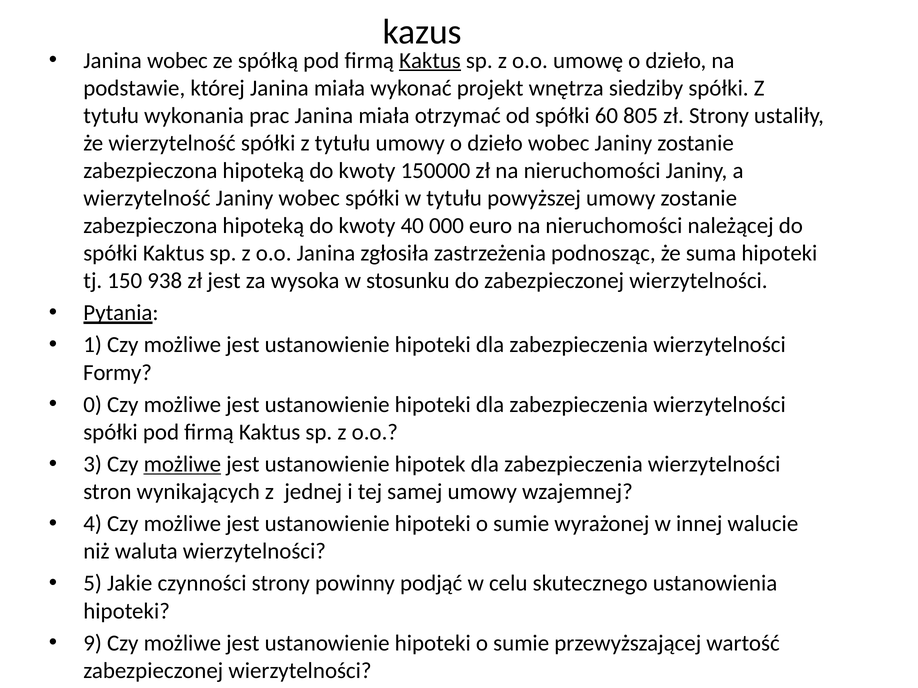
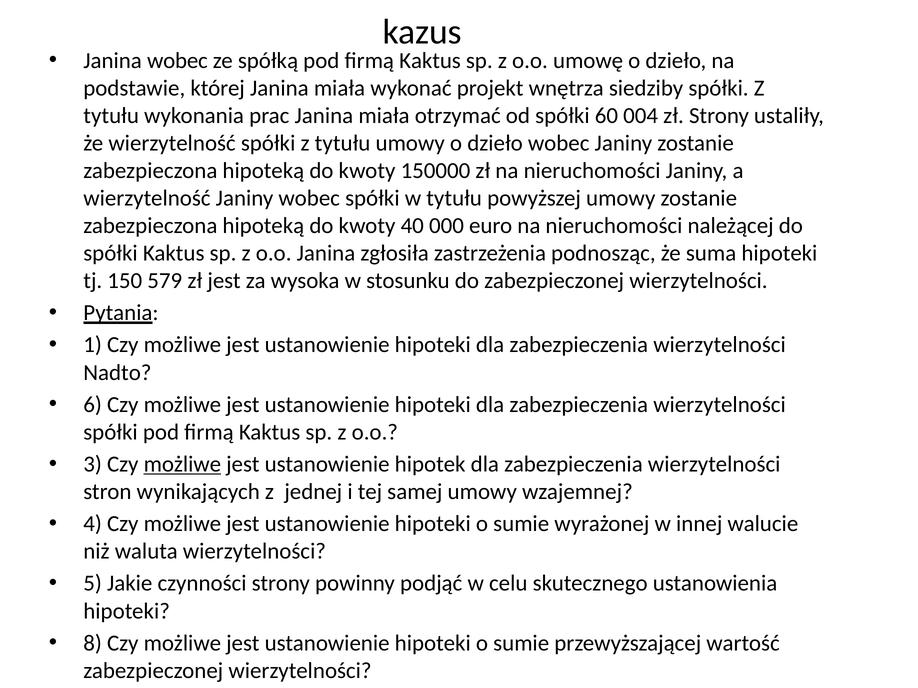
Kaktus underline: present -> none (430, 61)
805: 805 -> 004 (641, 116)
938: 938 -> 579 (165, 281)
Formy: Formy -> Nadto (117, 373)
0: 0 -> 6 (93, 405)
9: 9 -> 8 (93, 644)
